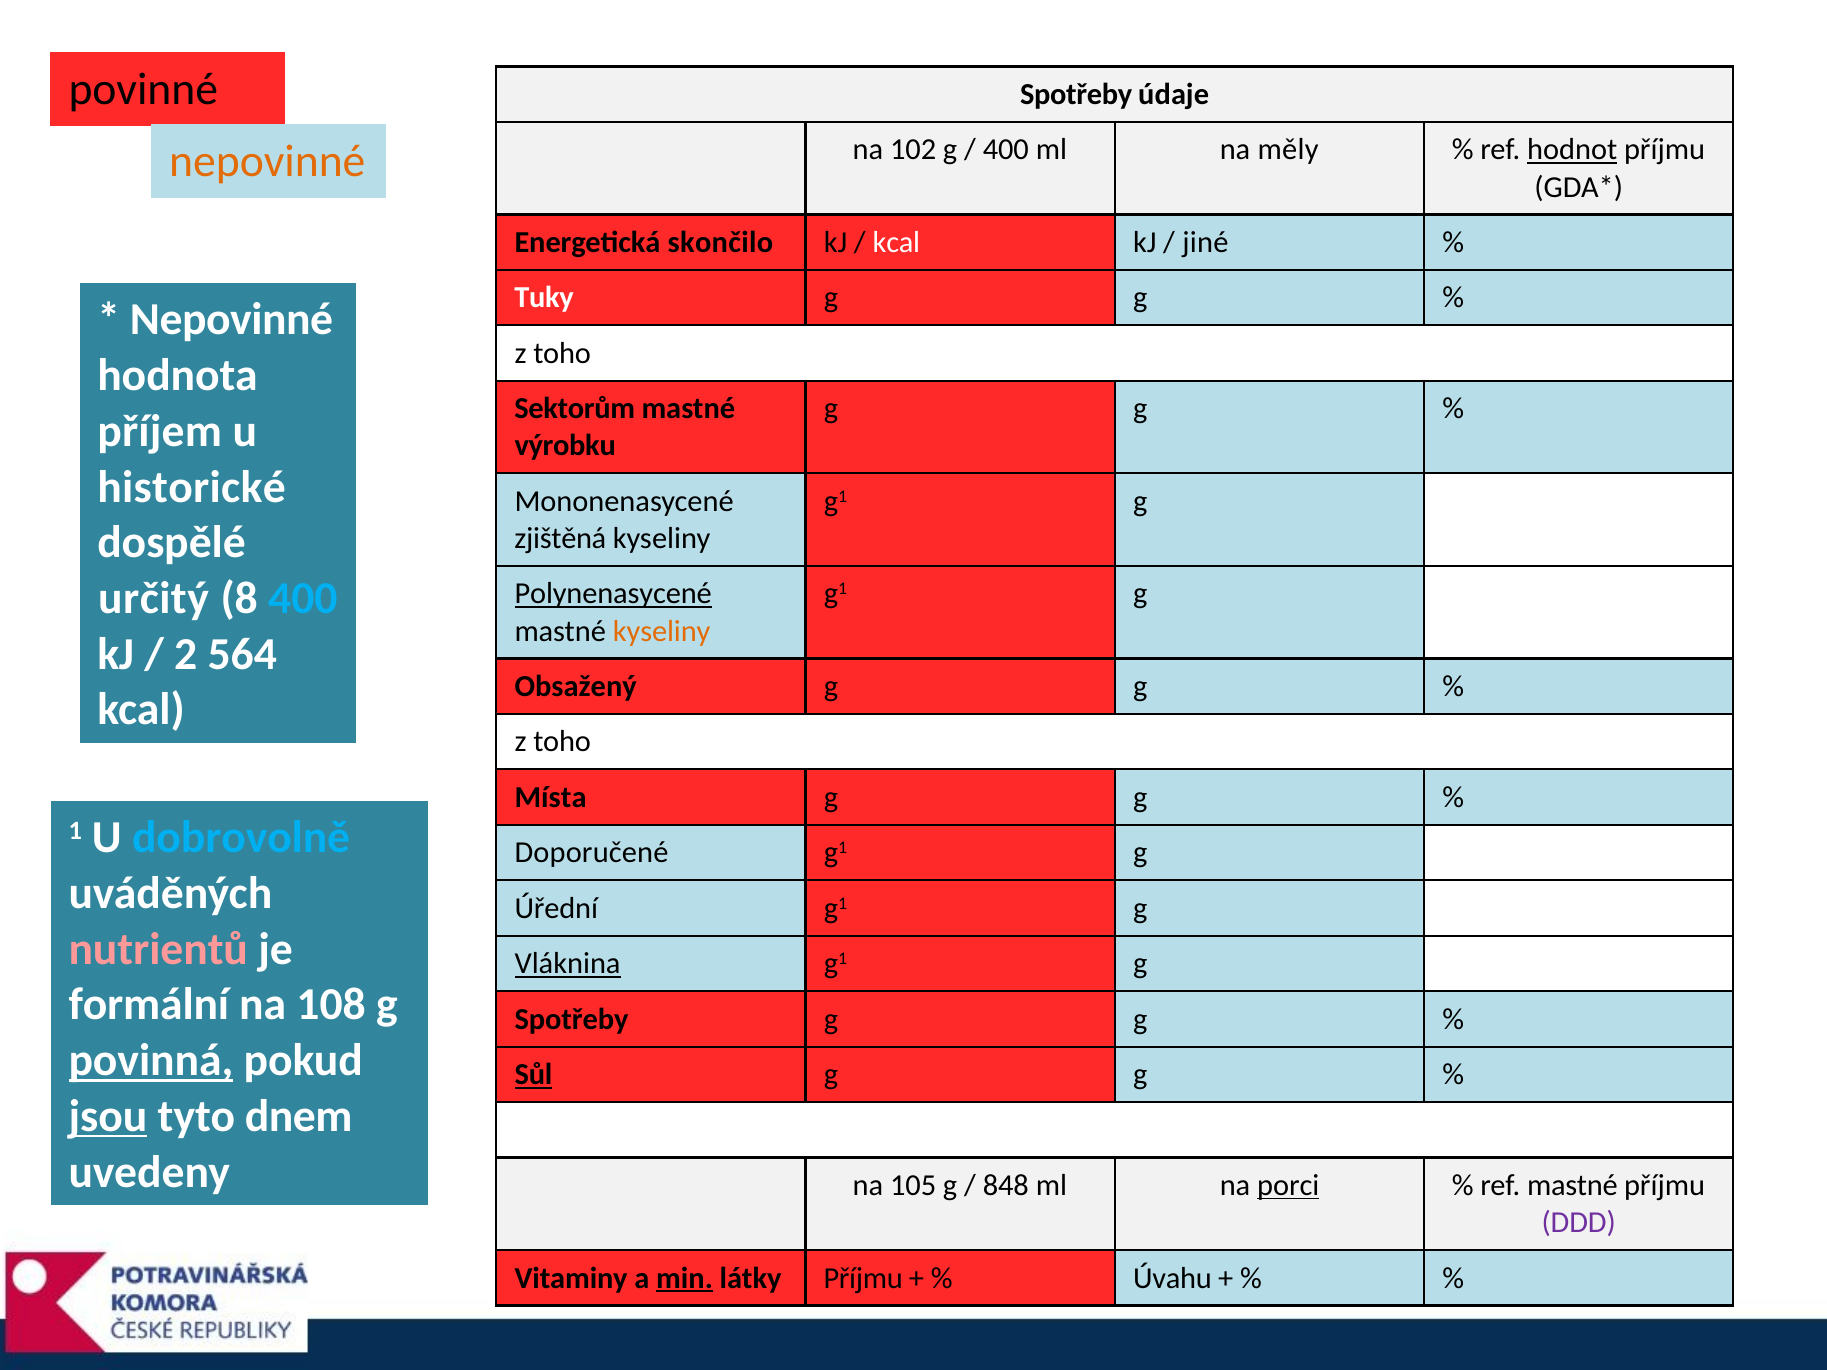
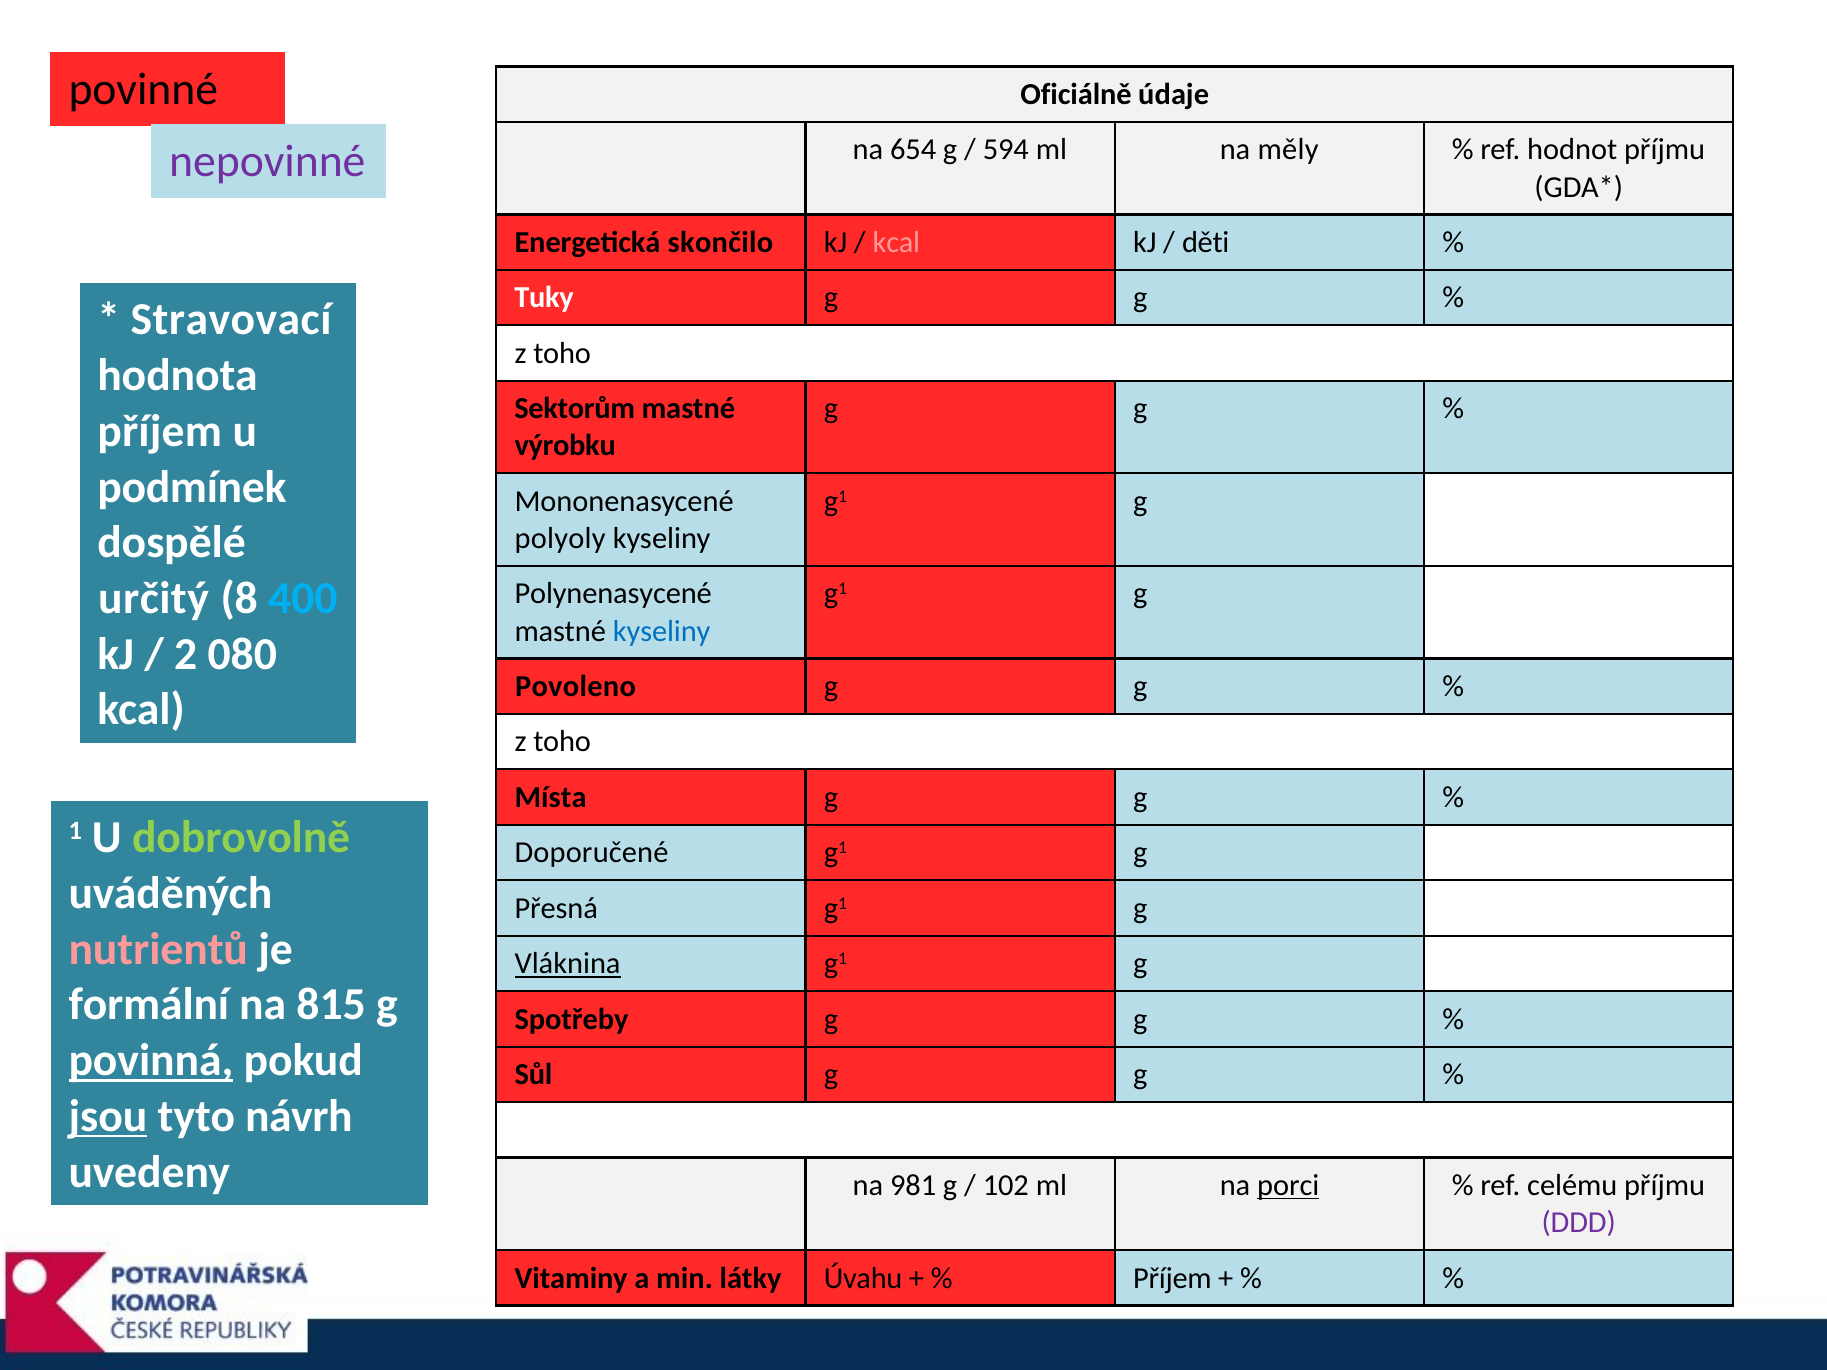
Spotřeby: Spotřeby -> Oficiálně (1076, 94)
102: 102 -> 654 (913, 150)
400: 400 -> 594 (1006, 150)
hodnot underline: present -> none (1572, 150)
nepovinné colour: orange -> purple (267, 162)
kcal colour: white -> pink (896, 243)
jiné: jiné -> děti (1206, 243)
Nepovinné: Nepovinné -> Stravovací (231, 320)
historické: historické -> podmínek (192, 487)
zjištěná: zjištěná -> polyoly (560, 539)
Polynenasycené underline: present -> none (613, 594)
kyseliny colour: orange -> blue (662, 631)
564: 564 -> 080 (242, 654)
Obsažený: Obsažený -> Povoleno (575, 687)
dobrovolně colour: light blue -> light green (241, 838)
Úřední: Úřední -> Přesná (556, 908)
108: 108 -> 815 (331, 1005)
Sůl underline: present -> none (533, 1075)
dnem: dnem -> návrh (299, 1117)
105: 105 -> 981 (913, 1186)
848: 848 -> 102 (1006, 1186)
ref mastné: mastné -> celému (1572, 1186)
min underline: present -> none (685, 1278)
látky Příjmu: Příjmu -> Úvahu (863, 1278)
Úvahu: Úvahu -> Příjem (1172, 1278)
